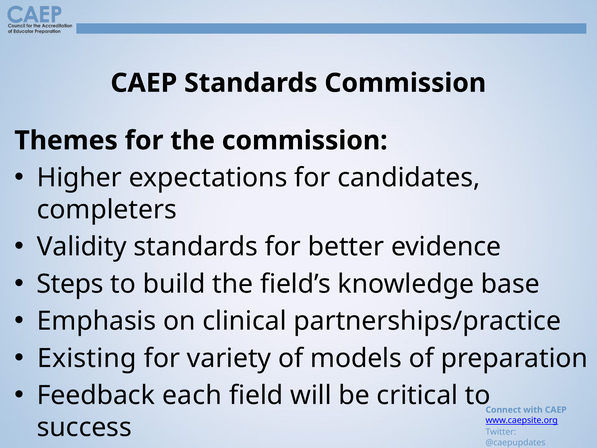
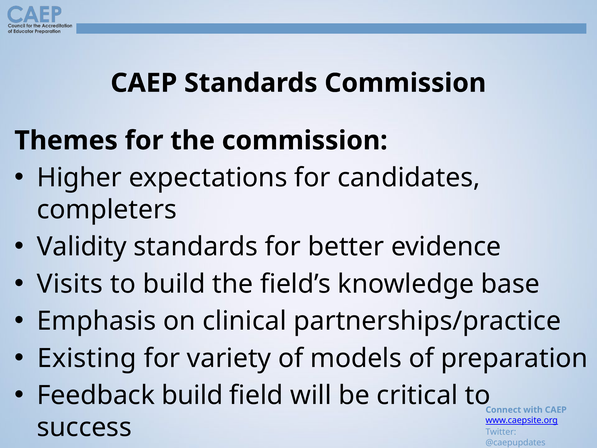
Steps: Steps -> Visits (70, 284)
Feedback each: each -> build (192, 395)
